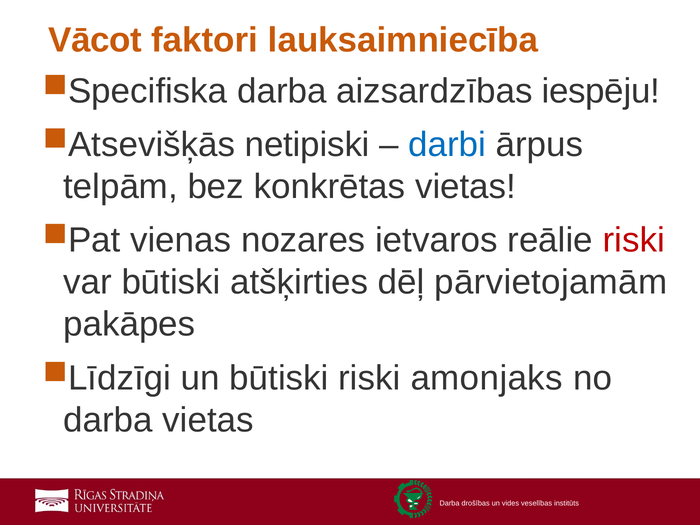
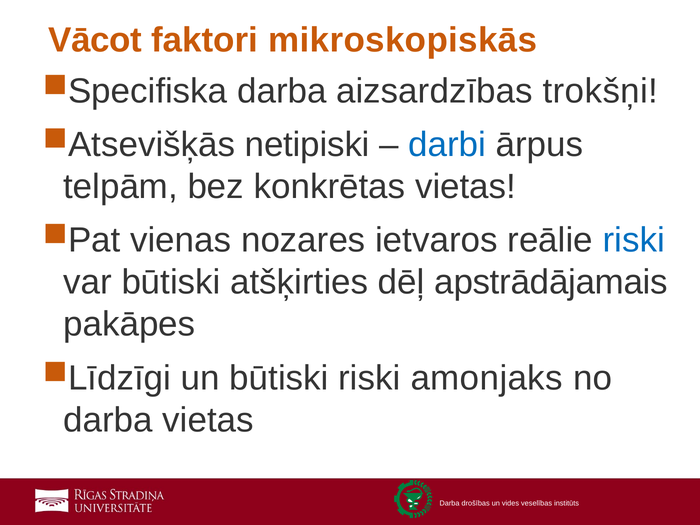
lauksaimniecība: lauksaimniecība -> mikroskopiskās (403, 40)
iespēju: iespēju -> trokšņi (600, 91)
riski colour: red -> blue (634, 240)
pārvietojamām: pārvietojamām -> apstrādājamais (551, 282)
